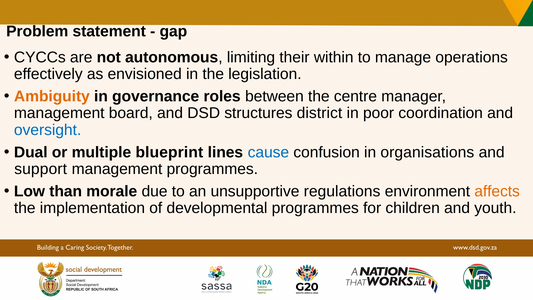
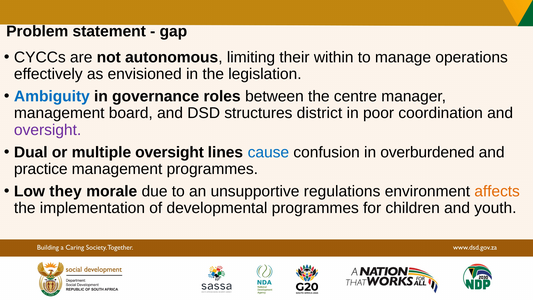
Ambiguity colour: orange -> blue (52, 96)
oversight colour: blue -> purple (48, 130)
multiple blueprint: blueprint -> oversight (170, 152)
organisations: organisations -> overburdened (427, 152)
support: support -> practice (41, 169)
than: than -> they (66, 191)
